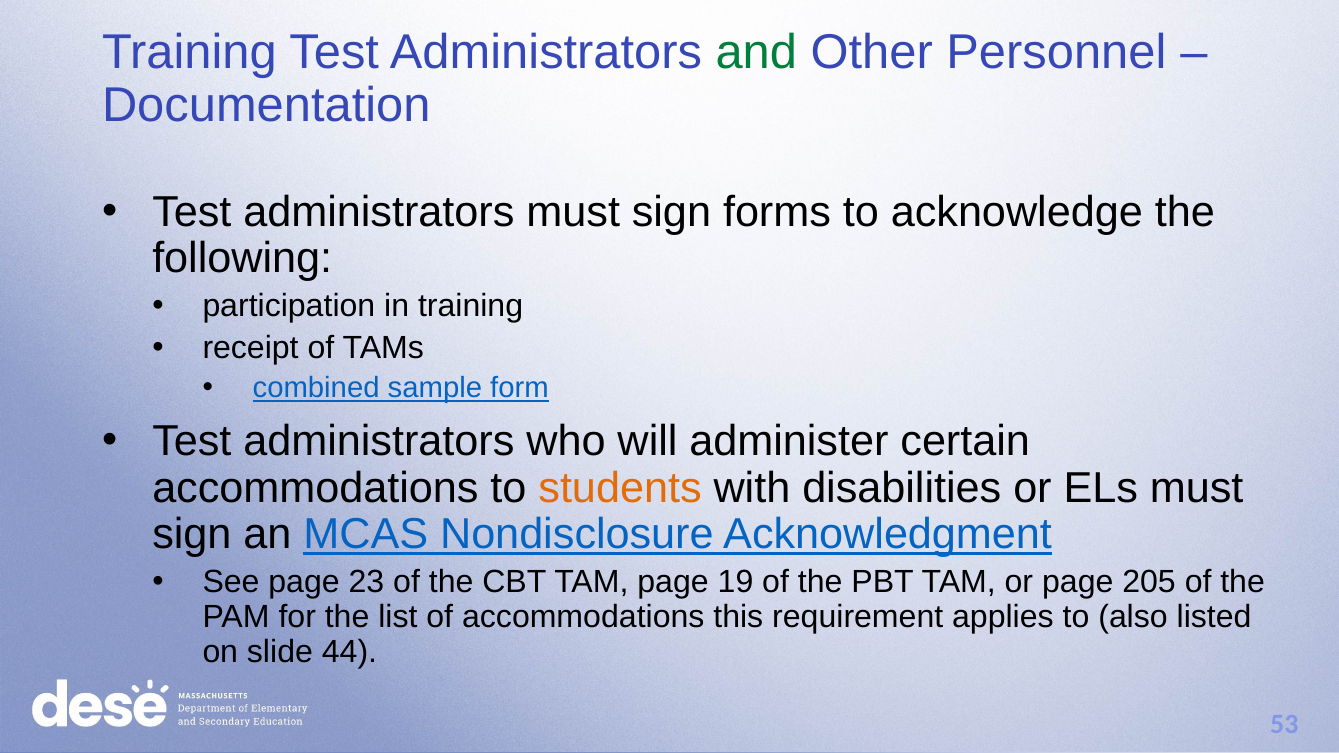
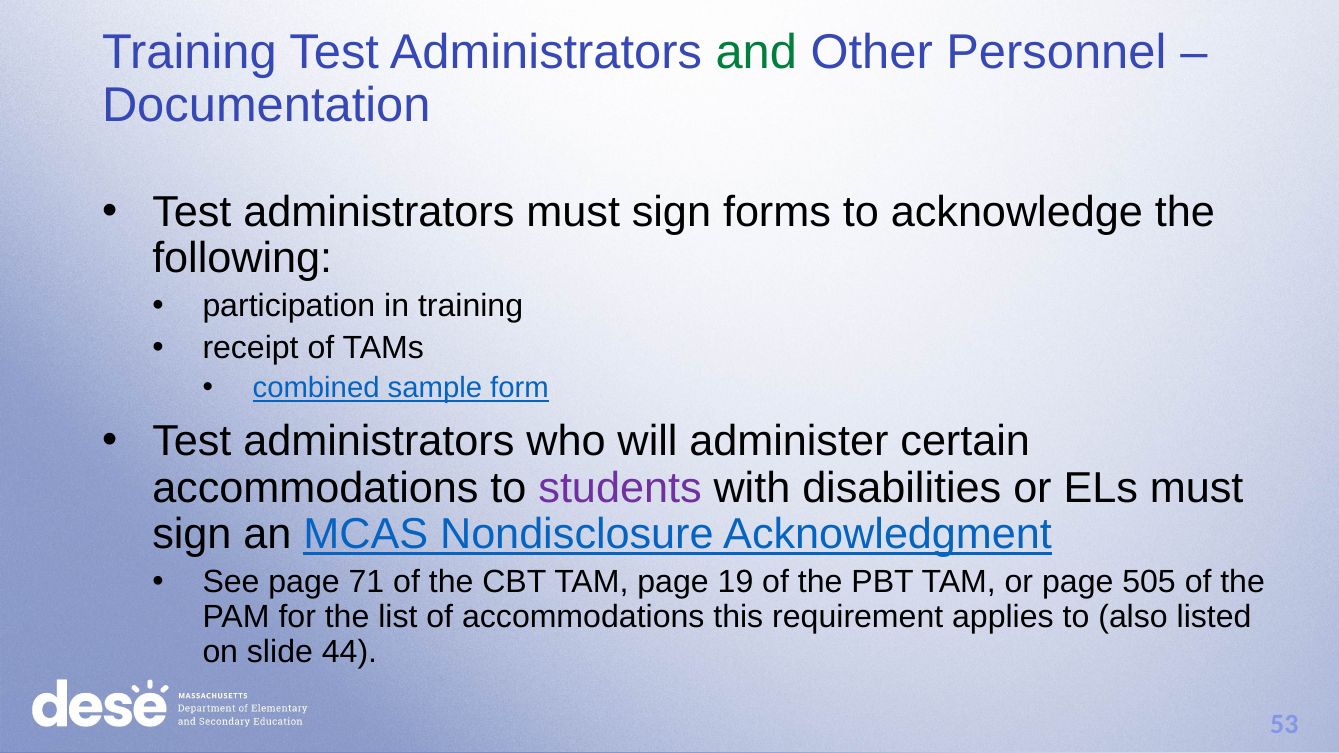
students colour: orange -> purple (620, 488)
23: 23 -> 71 (366, 582)
205: 205 -> 505 (1149, 582)
